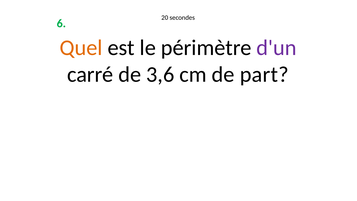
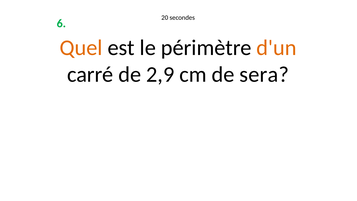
d'un colour: purple -> orange (276, 48)
3,6: 3,6 -> 2,9 (160, 74)
part: part -> sera (264, 74)
